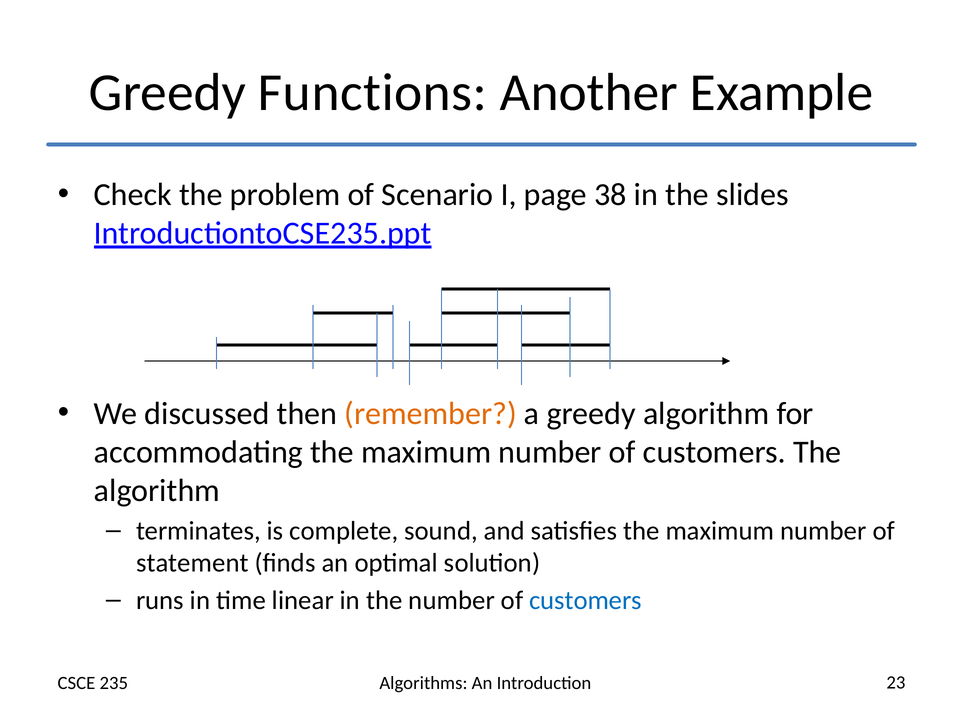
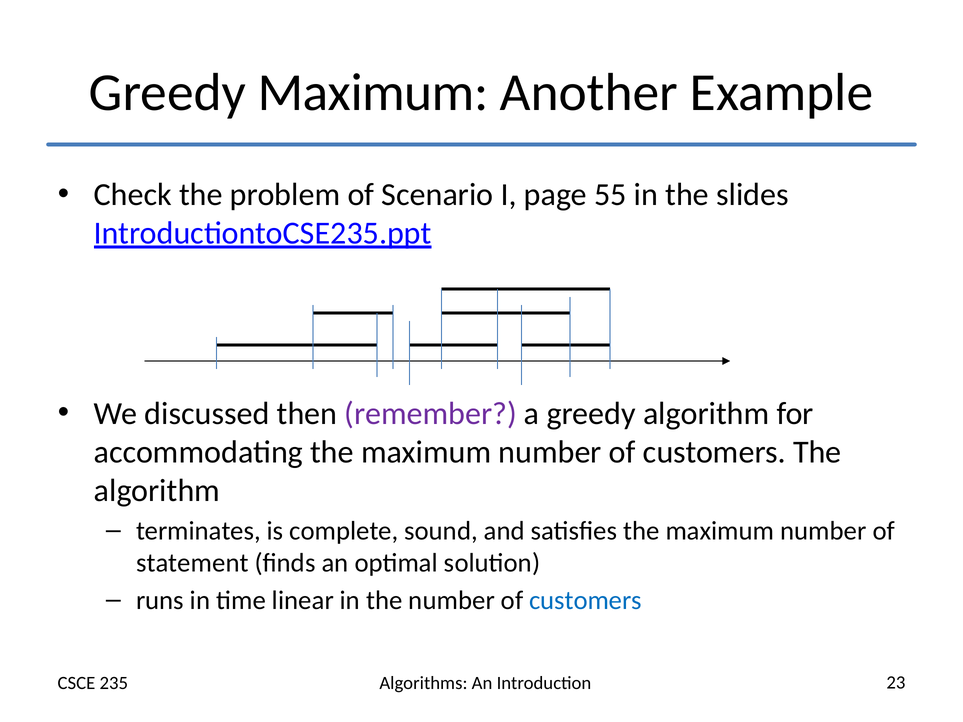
Greedy Functions: Functions -> Maximum (373, 93)
38: 38 -> 55 (610, 195)
remember colour: orange -> purple (431, 414)
